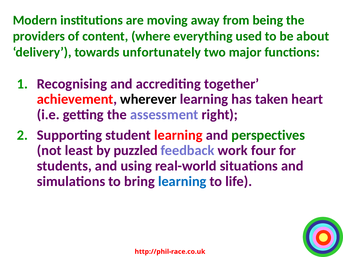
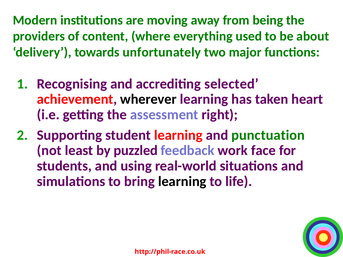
together: together -> selected (232, 84)
perspectives: perspectives -> punctuation (268, 135)
four: four -> face (263, 151)
learning colour: blue -> black (182, 182)
